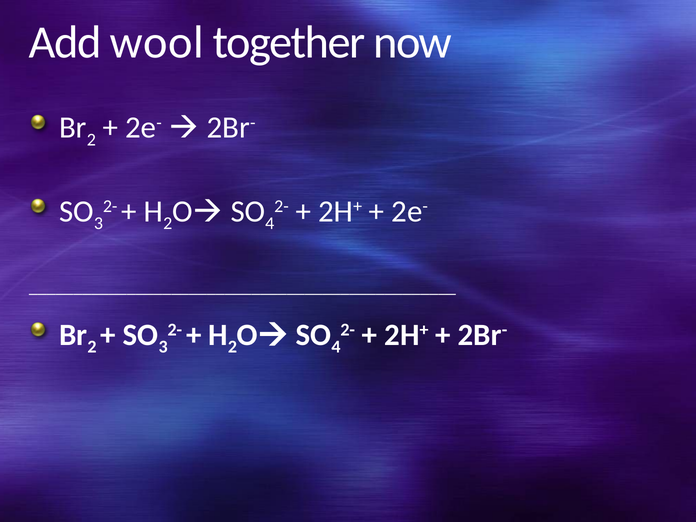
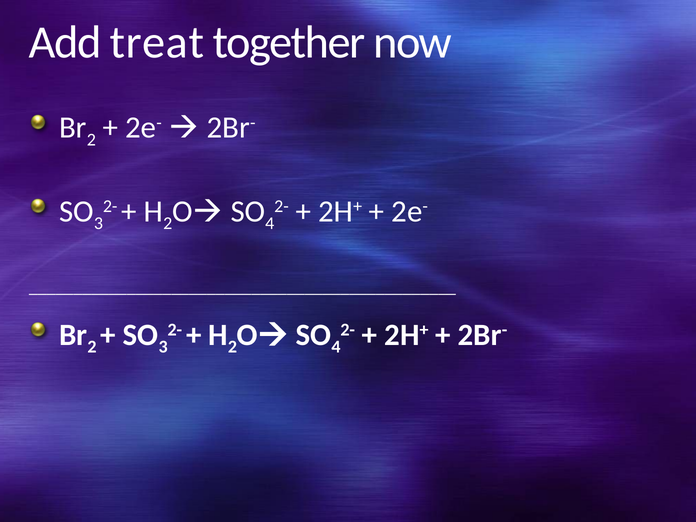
wool: wool -> treat (157, 42)
